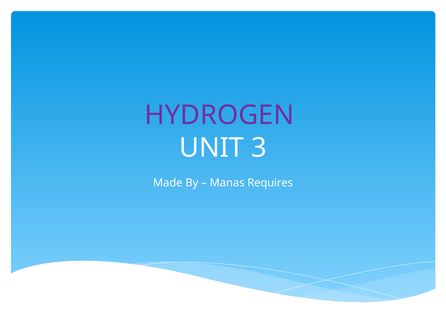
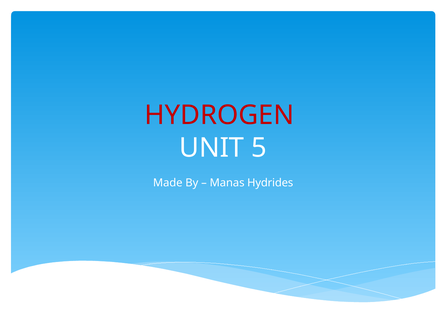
HYDROGEN colour: purple -> red (219, 115)
3: 3 -> 5 (259, 148)
Requires: Requires -> Hydrides (270, 183)
